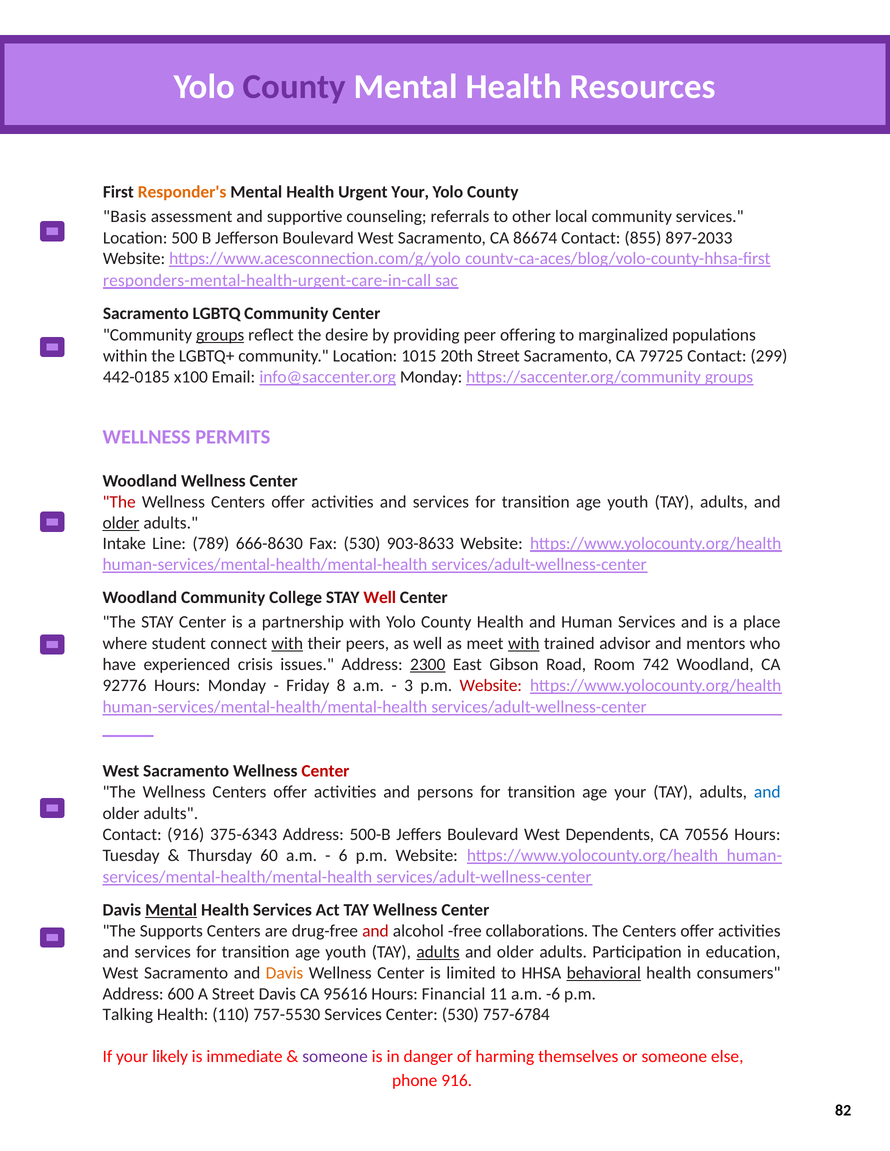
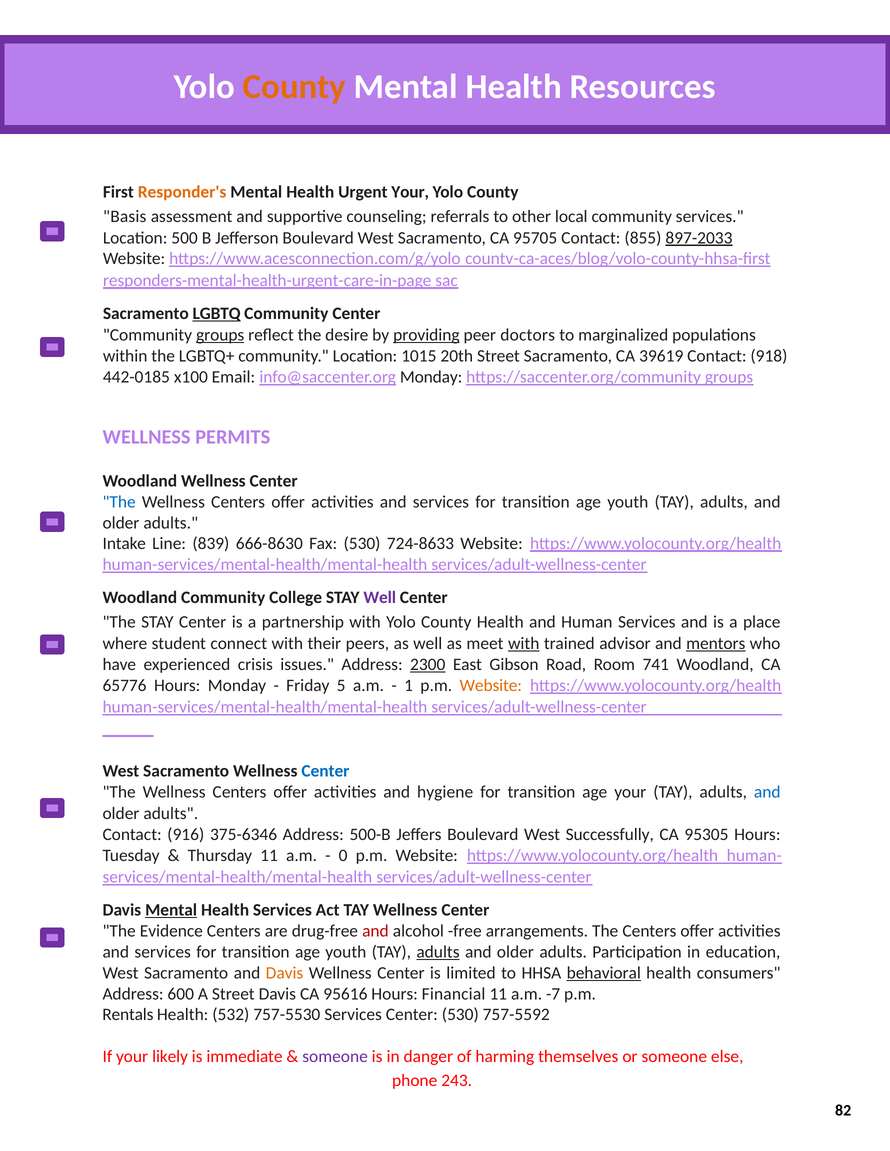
County colour: purple -> orange (294, 87)
86674: 86674 -> 95705 (535, 238)
897-2033 underline: none -> present (699, 238)
responders-mental-health-urgent-care-in-call: responders-mental-health-urgent-care-in-call -> responders-mental-health-urgent-care-in-page (267, 280)
LGBTQ underline: none -> present (217, 314)
providing underline: none -> present (426, 335)
offering: offering -> doctors (528, 335)
79725: 79725 -> 39619 (661, 356)
299: 299 -> 918 (769, 356)
The colour: red -> blue (119, 502)
older underline: present -> none (121, 523)
789: 789 -> 839 (211, 544)
903-8633: 903-8633 -> 724-8633 (420, 544)
Well colour: red -> purple (380, 598)
with underline: present -> none (287, 644)
mentors underline: none -> present (716, 644)
742: 742 -> 741 (656, 665)
92776: 92776 -> 65776 (125, 686)
8: 8 -> 5 (341, 686)
3: 3 -> 1 (409, 686)
Website colour: red -> orange (491, 686)
Center colour: red -> blue (325, 771)
persons: persons -> hygiene (445, 793)
375-6343: 375-6343 -> 375-6346 (244, 835)
Dependents: Dependents -> Successfully (610, 835)
70556: 70556 -> 95305 (706, 835)
Thursday 60: 60 -> 11 (269, 856)
6: 6 -> 0 (343, 856)
Supports: Supports -> Evidence (171, 932)
collaborations: collaborations -> arrangements (537, 932)
-6: -6 -> -7 (553, 994)
Talking: Talking -> Rentals (128, 1015)
110: 110 -> 532 (231, 1015)
757-6784: 757-6784 -> 757-5592 (516, 1015)
phone 916: 916 -> 243 (457, 1081)
